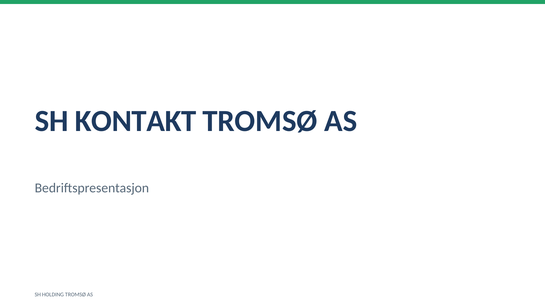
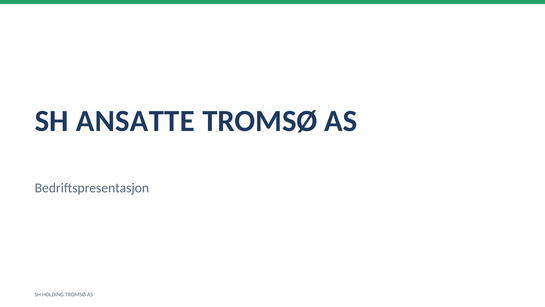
KONTAKT: KONTAKT -> ANSATTE (135, 121)
